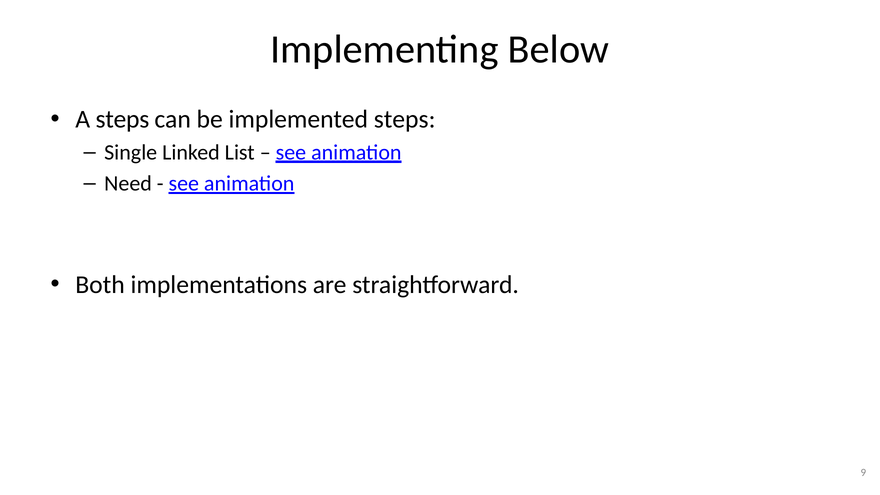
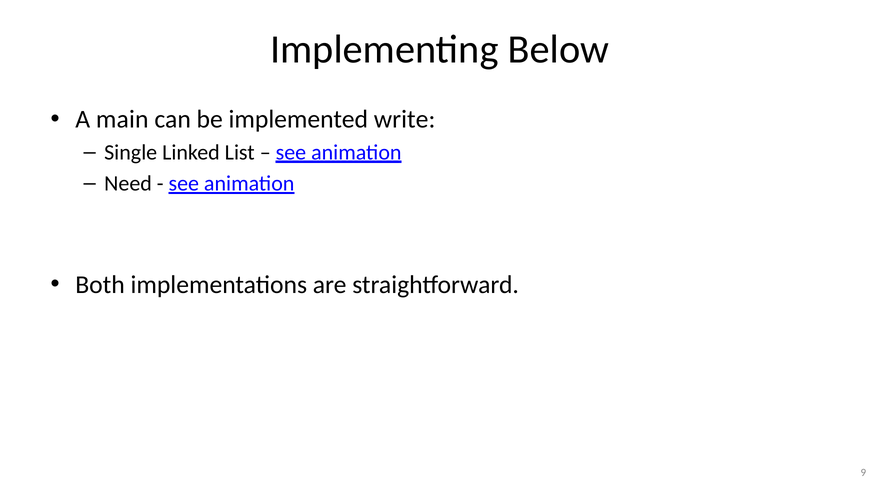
A steps: steps -> main (122, 119)
implemented steps: steps -> write (405, 119)
